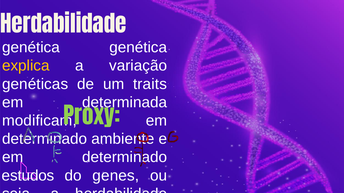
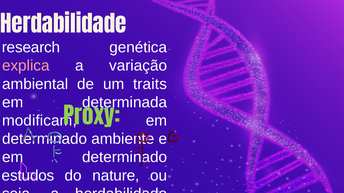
genética: genética -> research (31, 47)
explica colour: yellow -> pink (26, 66)
genéticas: genéticas -> ambiental (35, 84)
genes: genes -> nature (116, 176)
